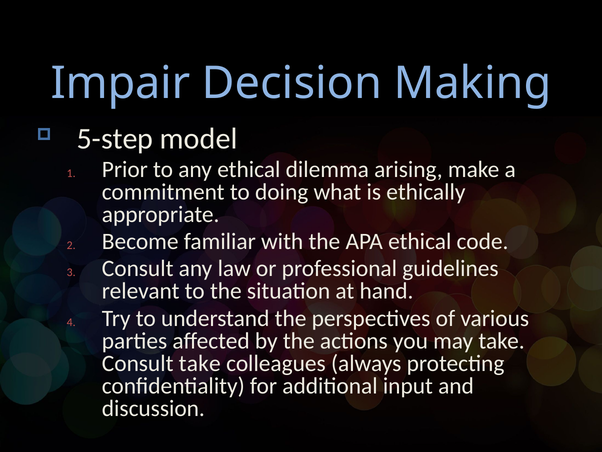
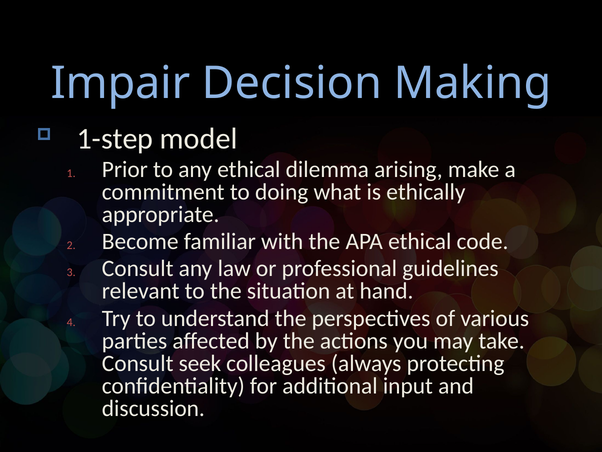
5-step: 5-step -> 1-step (115, 138)
Consult take: take -> seek (200, 363)
